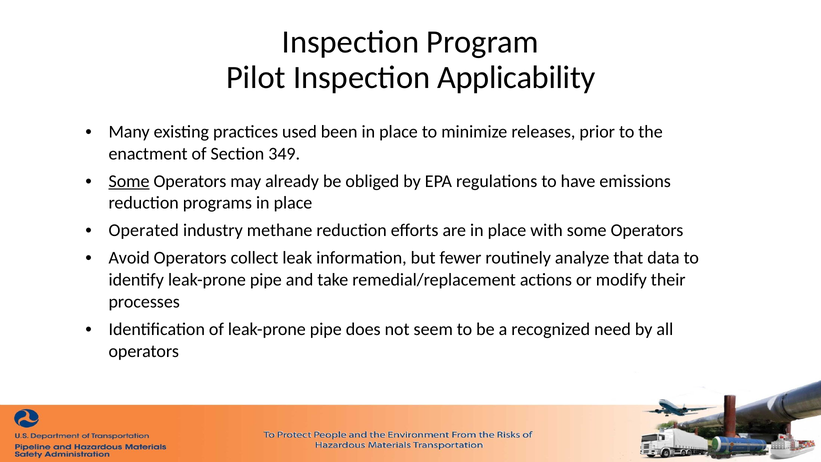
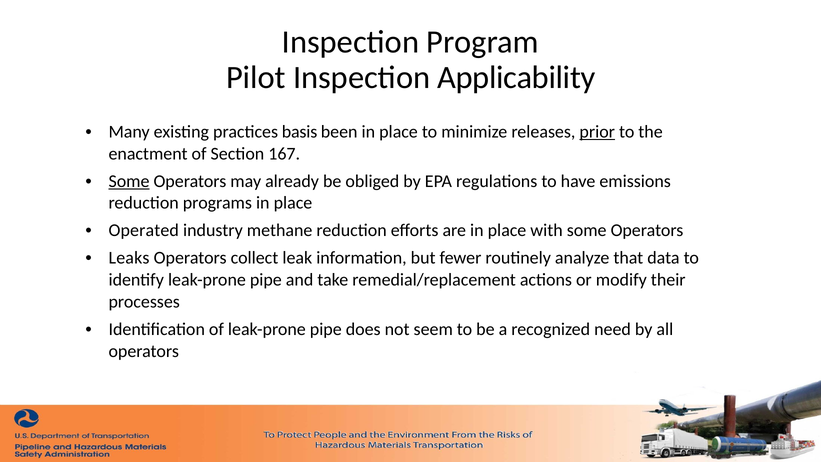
used: used -> basis (300, 132)
prior underline: none -> present (597, 132)
349: 349 -> 167 (284, 154)
Avoid: Avoid -> Leaks (129, 258)
